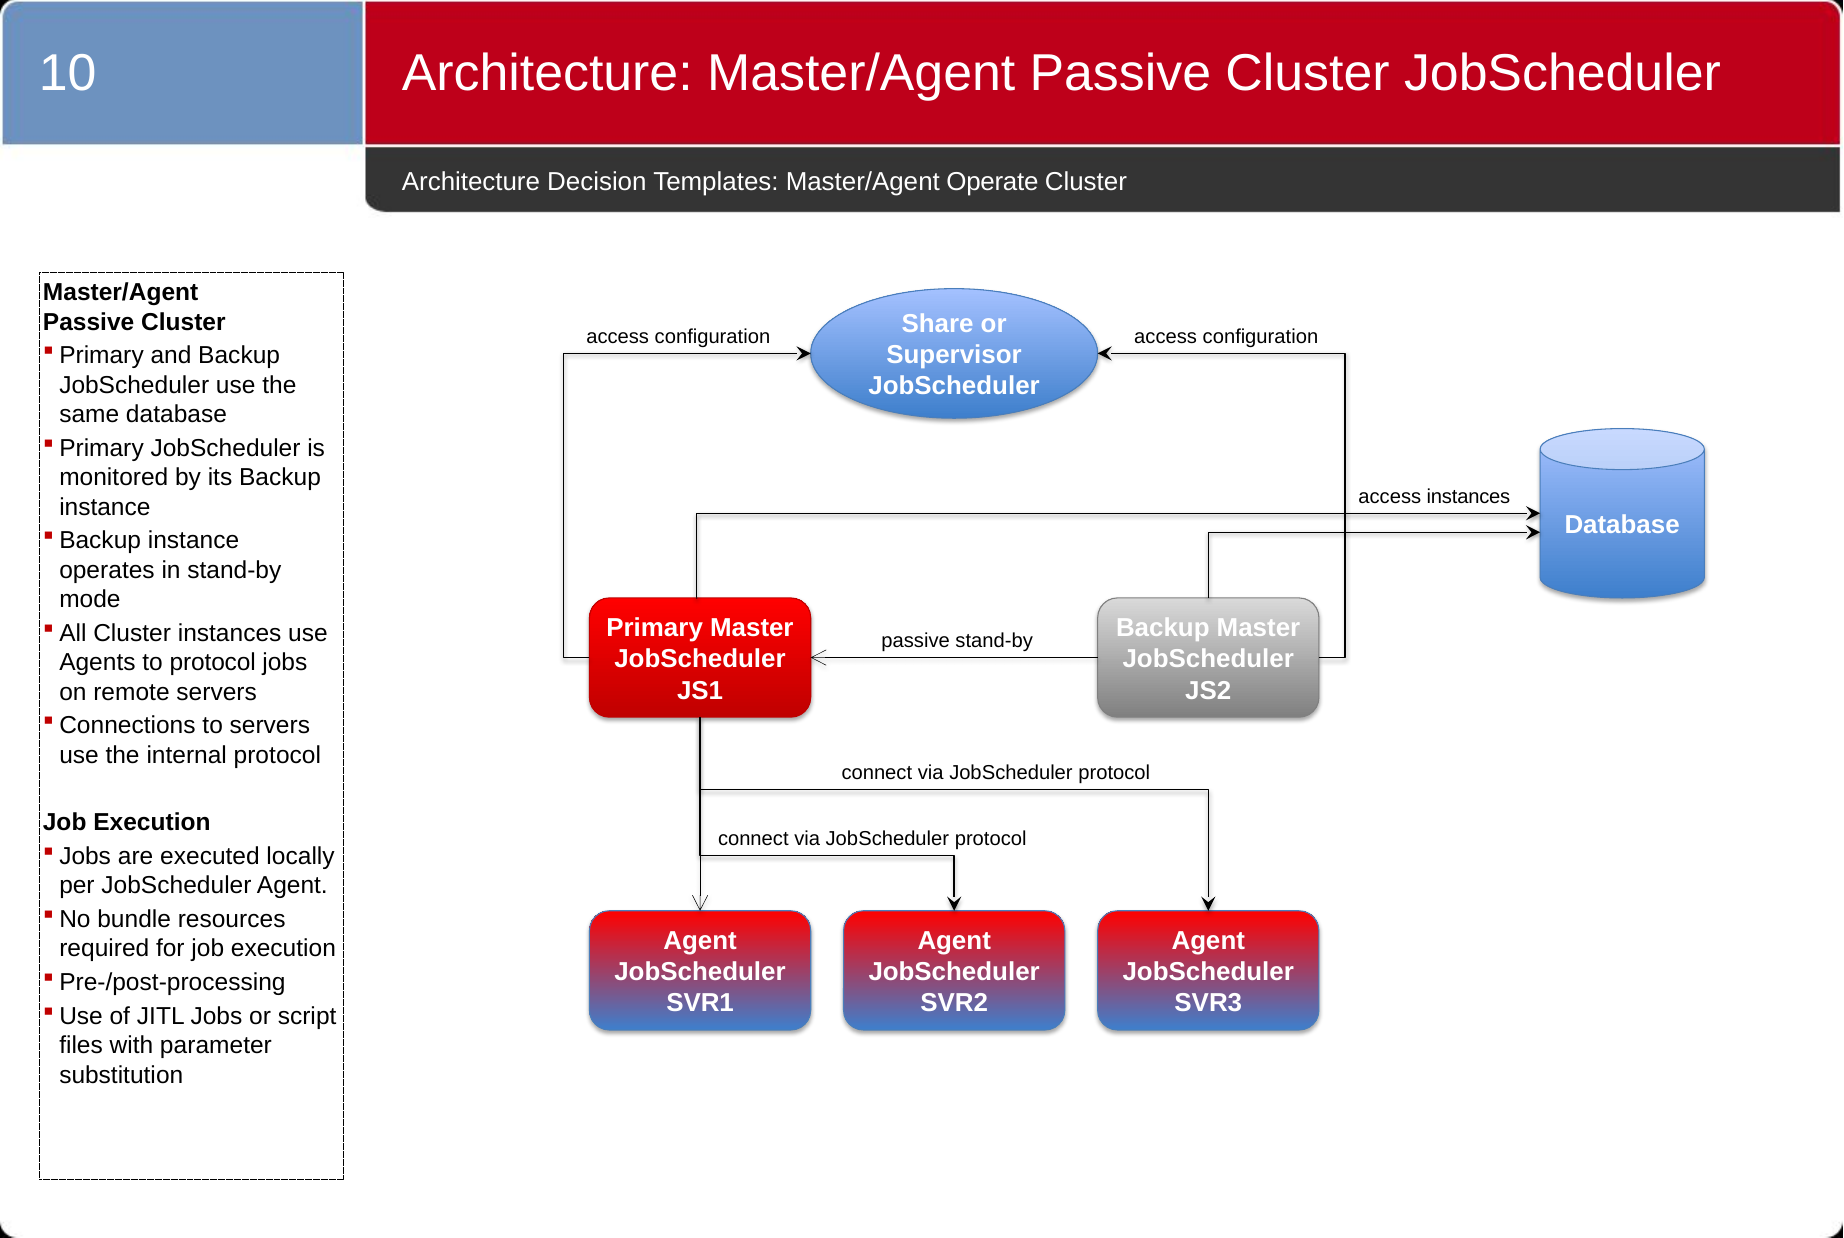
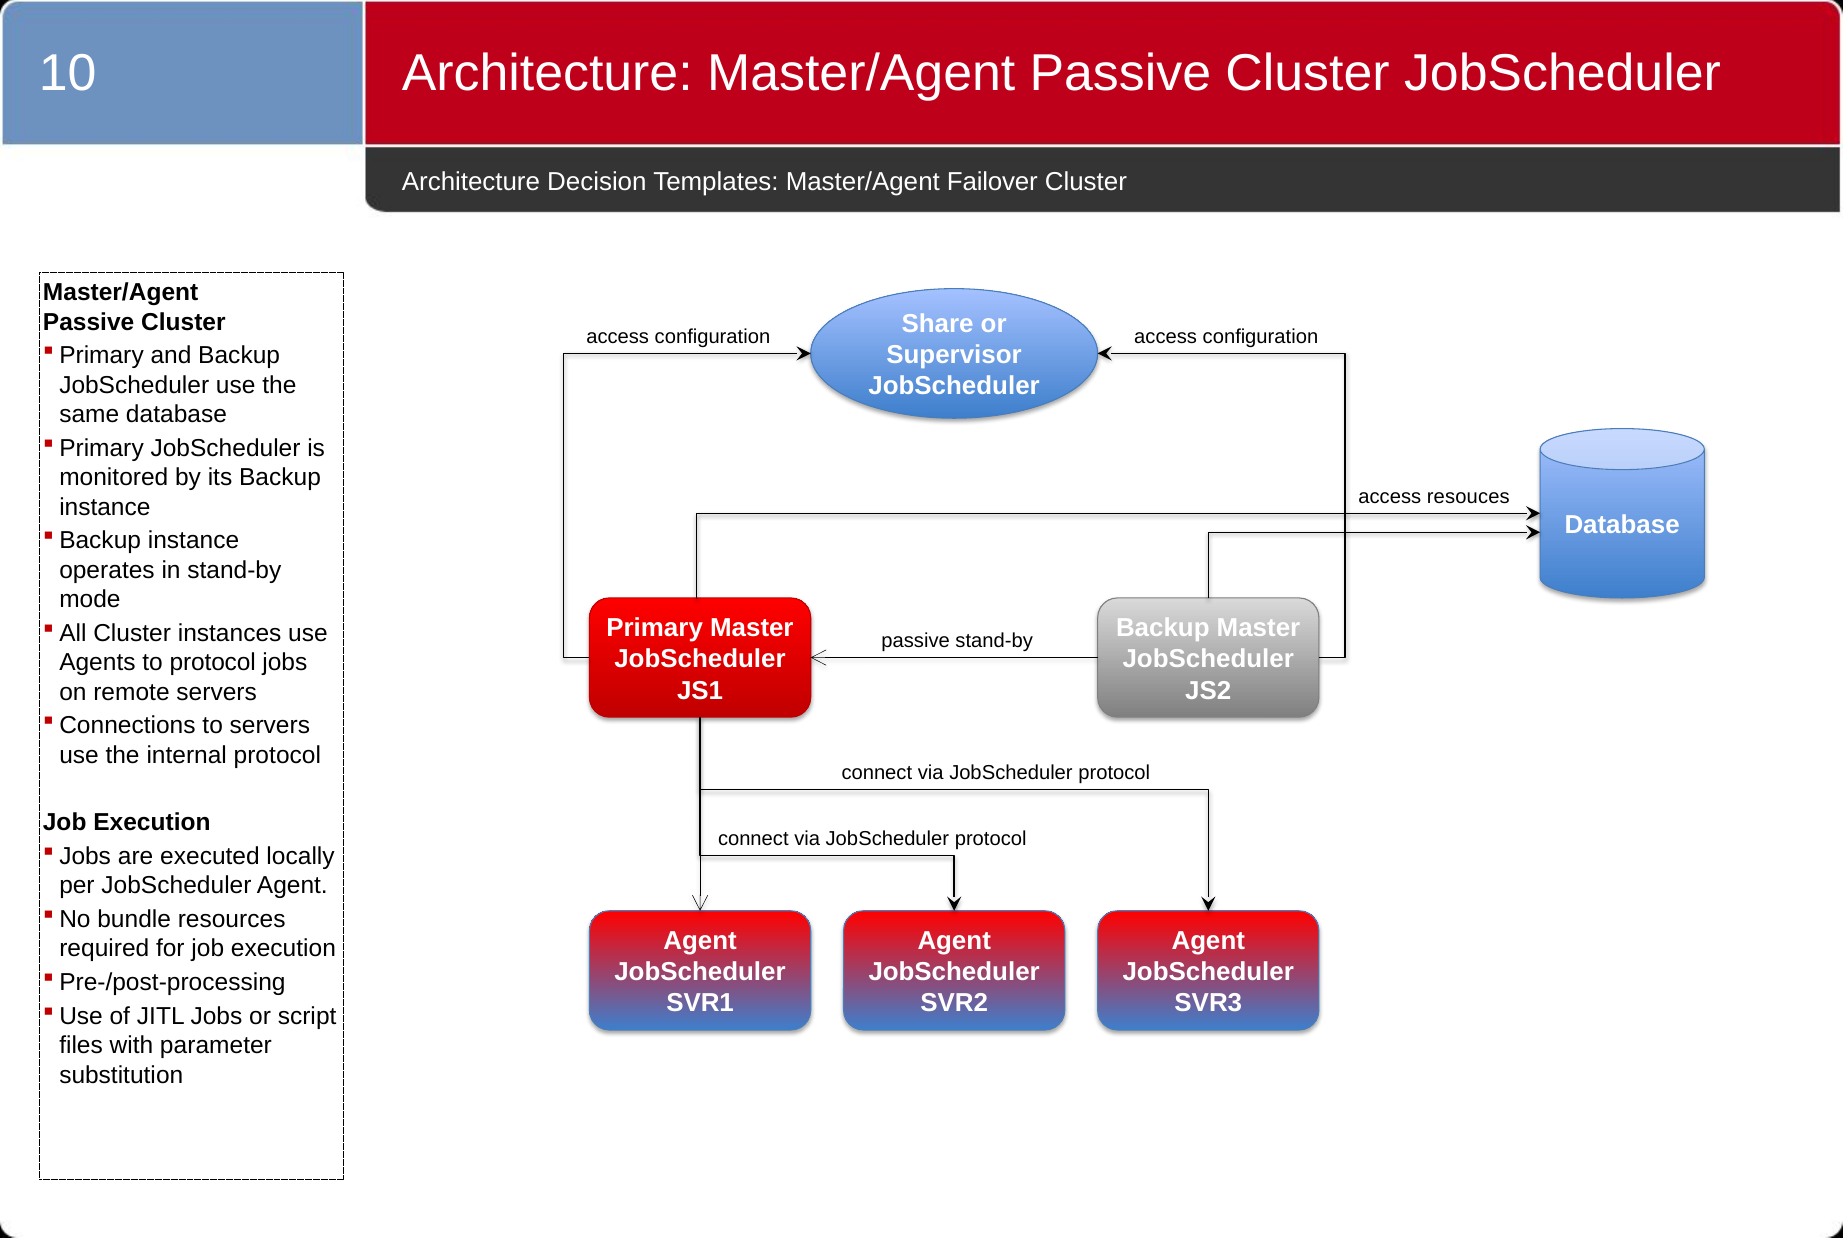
Operate: Operate -> Failover (992, 182)
access instances: instances -> resouces (1468, 497)
